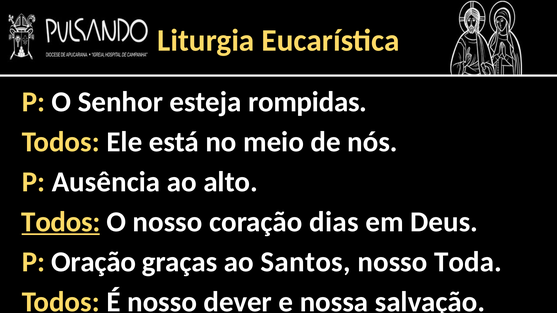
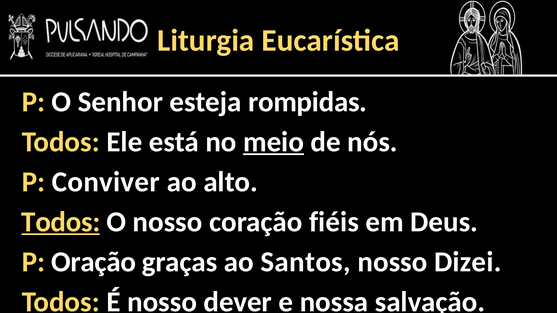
meio underline: none -> present (274, 142)
Ausência: Ausência -> Conviver (106, 182)
dias: dias -> fiéis (334, 222)
Toda: Toda -> Dizei (468, 262)
